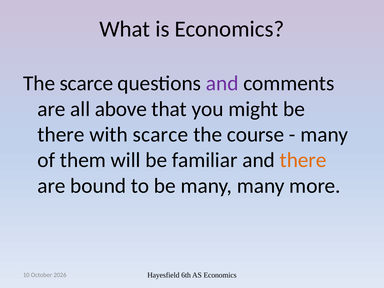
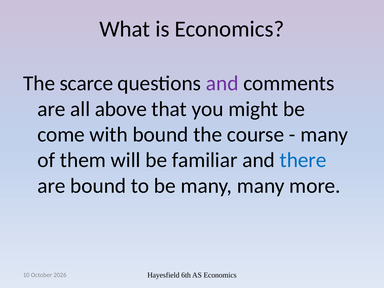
there: there -> come (61, 135)
with scarce: scarce -> bound (160, 135)
there colour: orange -> blue (303, 160)
